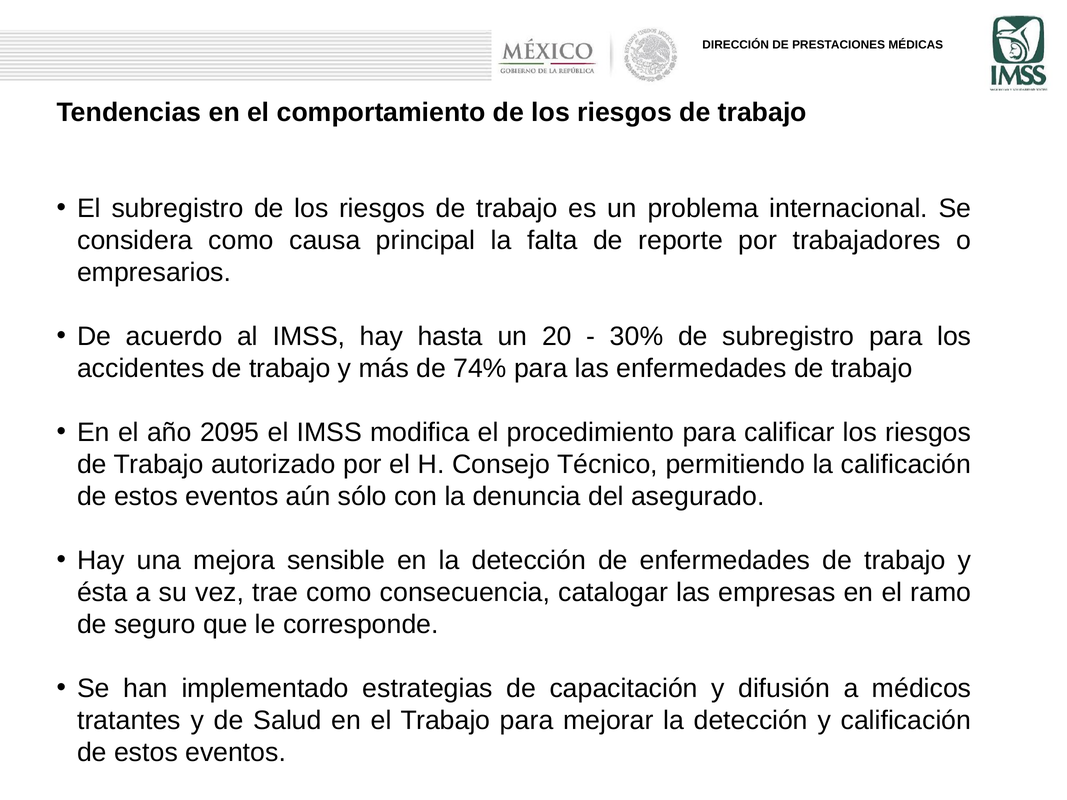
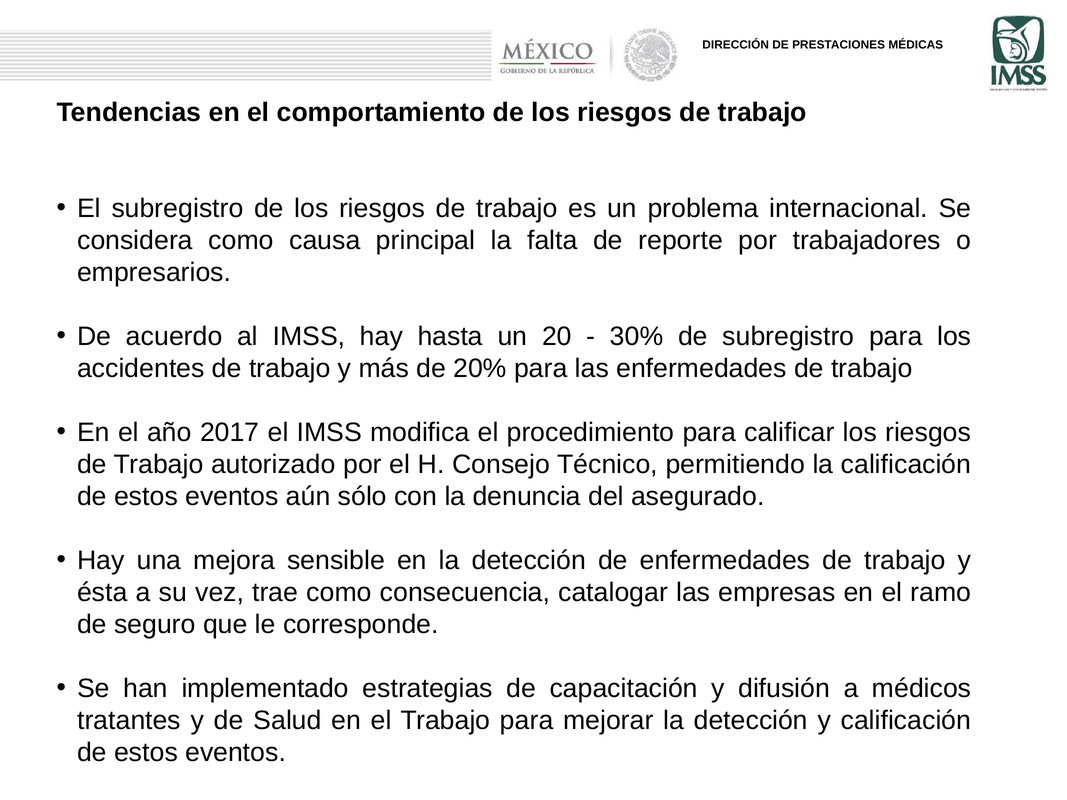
74%: 74% -> 20% (480, 369)
2095: 2095 -> 2017 (230, 433)
